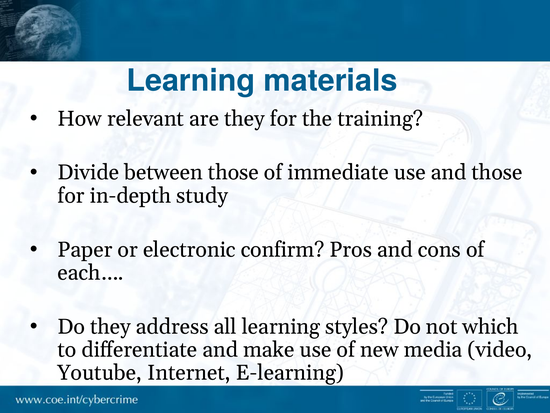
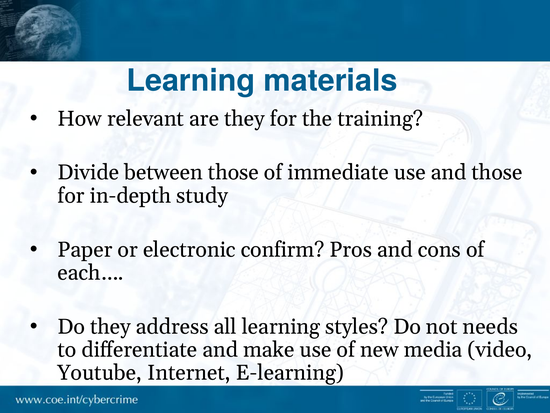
which: which -> needs (490, 326)
